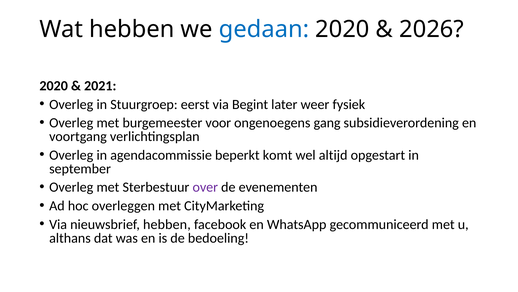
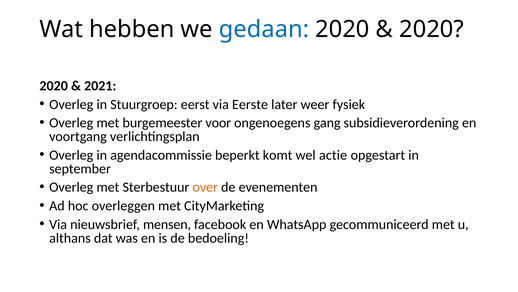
2026: 2026 -> 2020 (432, 29)
Begint: Begint -> Eerste (250, 104)
altijd: altijd -> actie (333, 155)
over colour: purple -> orange (205, 187)
nieuwsbrief hebben: hebben -> mensen (167, 224)
